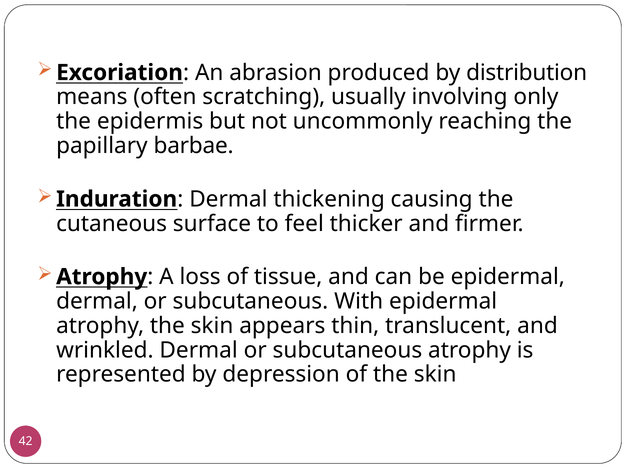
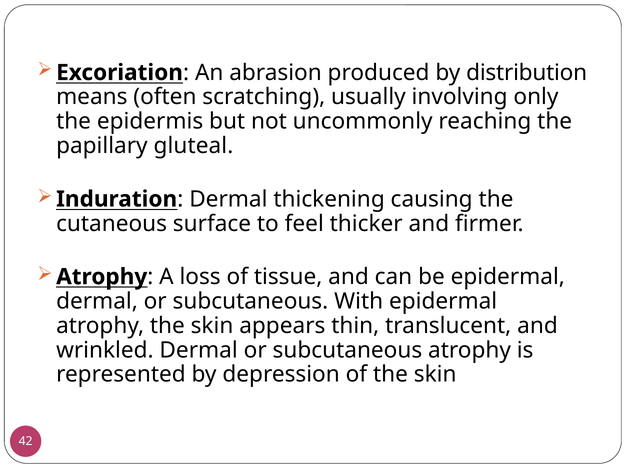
barbae: barbae -> gluteal (193, 146)
